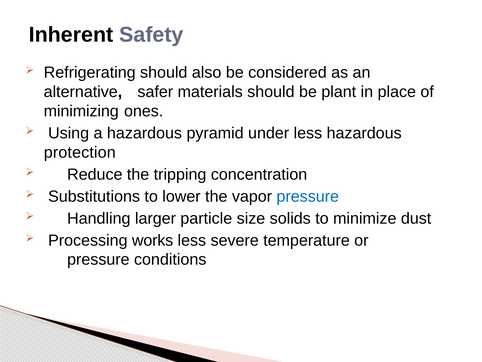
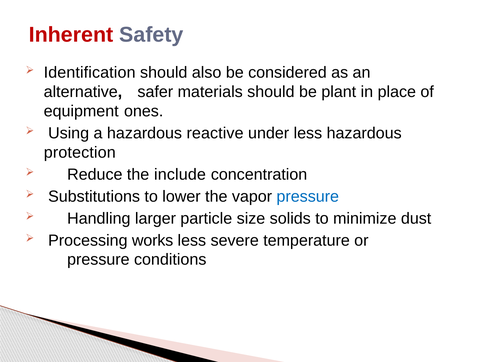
Inherent colour: black -> red (71, 35)
Refrigerating: Refrigerating -> Identification (90, 72)
minimizing: minimizing -> equipment (81, 111)
pyramid: pyramid -> reactive (215, 133)
tripping: tripping -> include (180, 174)
